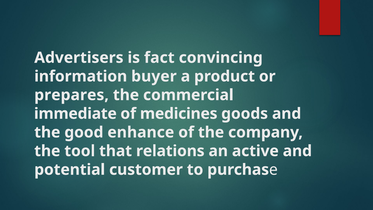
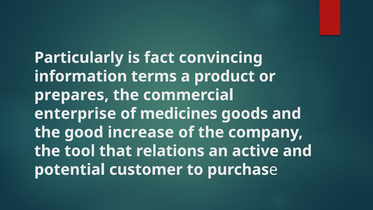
Advertisers: Advertisers -> Particularly (79, 58)
buyer: buyer -> terms (154, 76)
immediate: immediate -> enterprise (75, 114)
enhance: enhance -> increase (141, 132)
